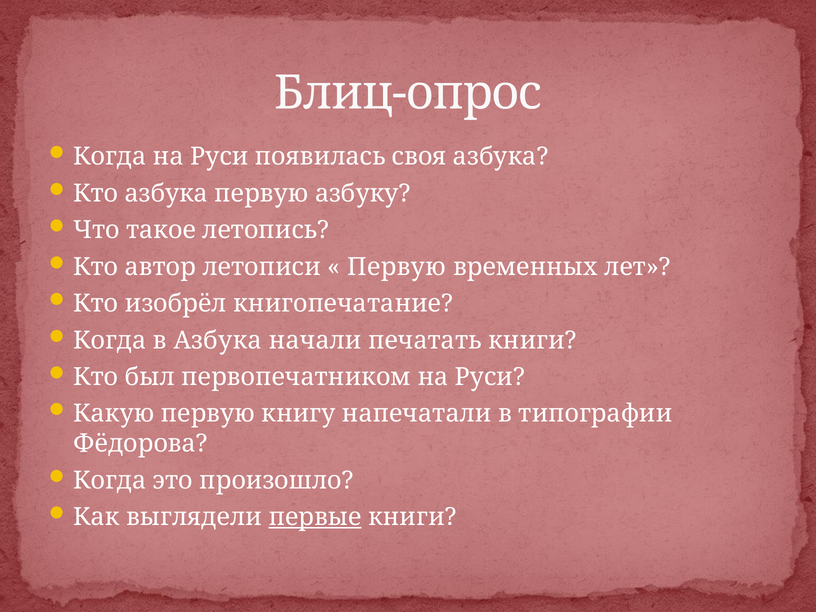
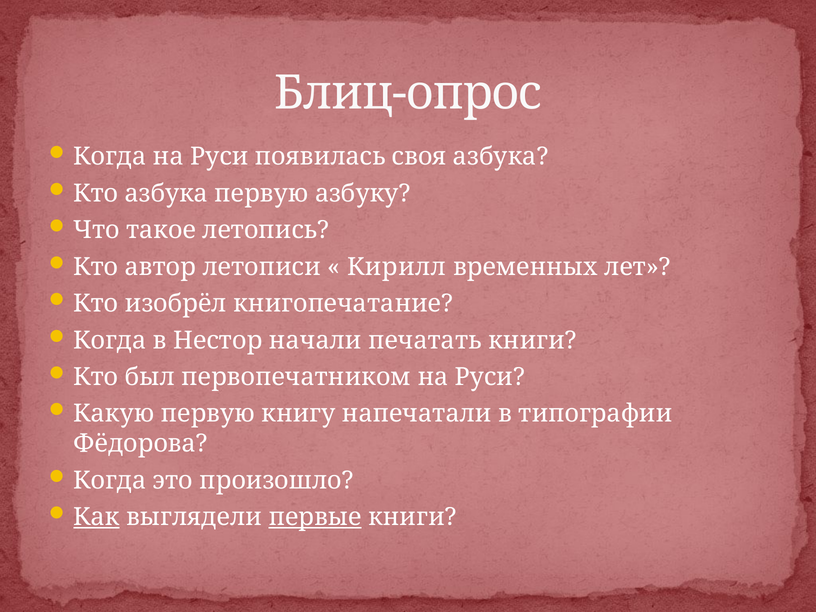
Первую: Первую -> Кирилл (396, 267)
в Азбука: Азбука -> Нестор (218, 340)
Как underline: none -> present (97, 517)
